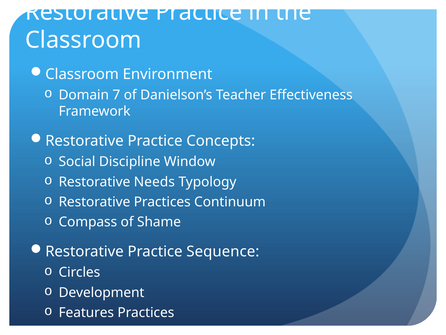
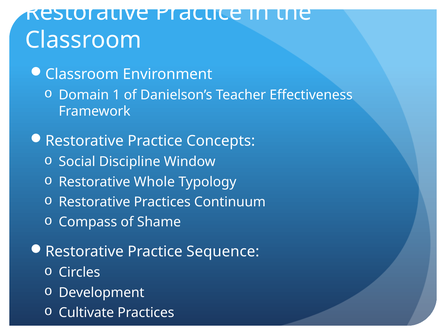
7: 7 -> 1 (116, 95)
Needs: Needs -> Whole (154, 182)
Features: Features -> Cultivate (86, 312)
